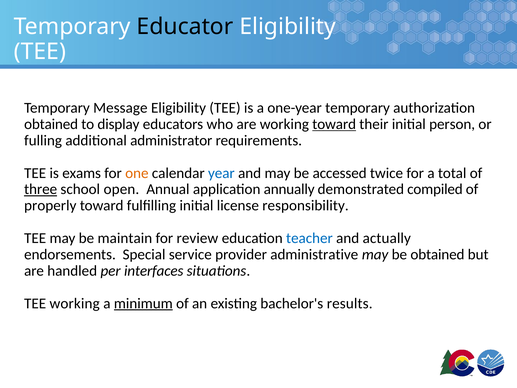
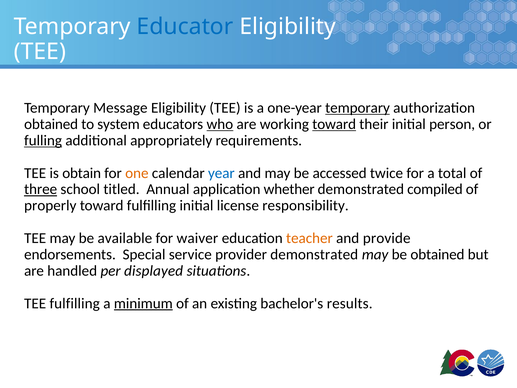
Educator colour: black -> blue (185, 27)
temporary underline: none -> present (358, 108)
display: display -> system (118, 124)
who underline: none -> present (220, 124)
fulling underline: none -> present (43, 140)
administrator: administrator -> appropriately (171, 140)
exams: exams -> obtain (82, 173)
open: open -> titled (122, 189)
annually: annually -> whether (289, 189)
maintain: maintain -> available (125, 238)
review: review -> waiver (197, 238)
teacher colour: blue -> orange (309, 238)
actually: actually -> provide (387, 238)
provider administrative: administrative -> demonstrated (314, 254)
interfaces: interfaces -> displayed (154, 271)
TEE working: working -> fulfilling (75, 303)
